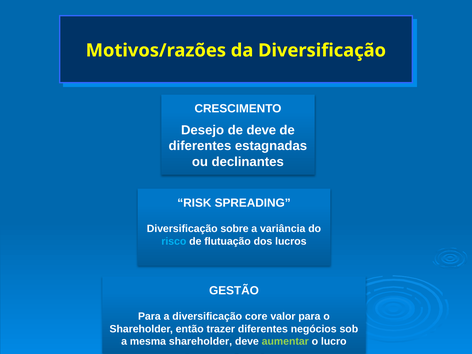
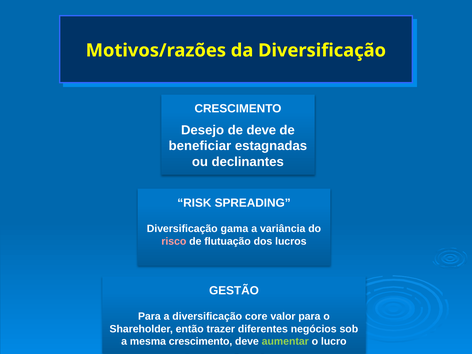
diferentes: diferentes -> beneficiar (200, 146)
sobre: sobre -> gama (234, 229)
risco colour: light blue -> pink (174, 241)
mesma shareholder: shareholder -> crescimento (201, 342)
